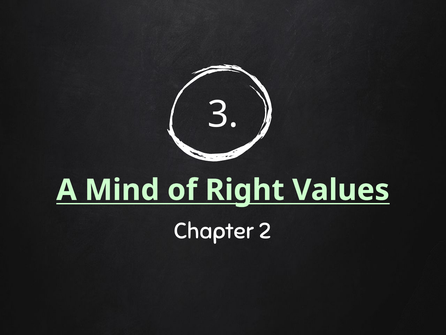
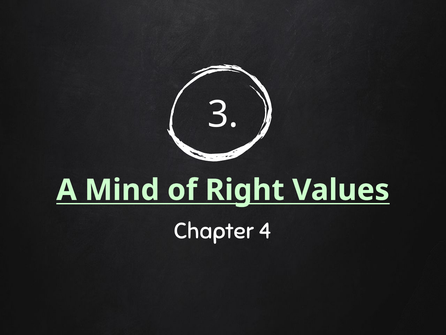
2: 2 -> 4 (265, 231)
